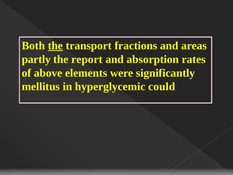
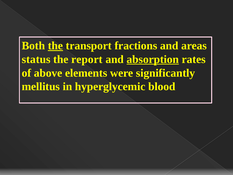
partly: partly -> status (36, 59)
absorption underline: none -> present (153, 59)
could: could -> blood (162, 86)
